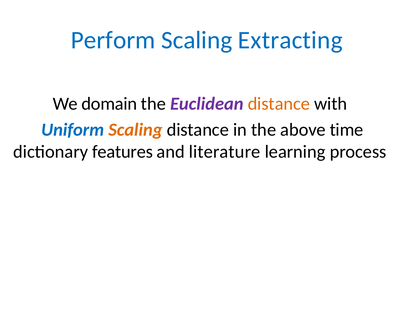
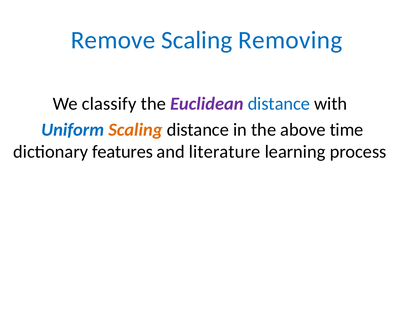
Perform: Perform -> Remove (113, 40)
Extracting: Extracting -> Removing (290, 40)
domain: domain -> classify (109, 104)
distance colour: orange -> blue (279, 104)
